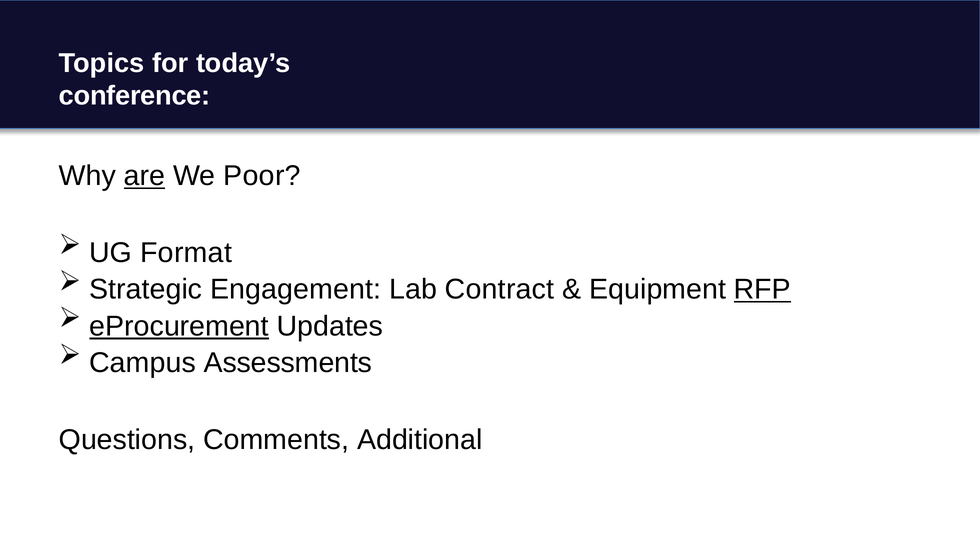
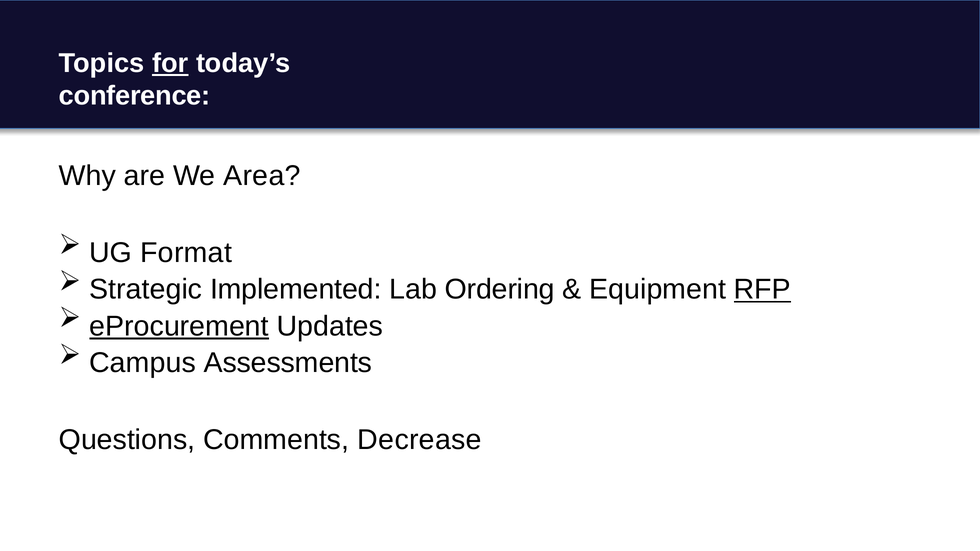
for underline: none -> present (170, 63)
are underline: present -> none (144, 176)
Poor: Poor -> Area (262, 176)
Engagement: Engagement -> Implemented (296, 290)
Contract: Contract -> Ordering (500, 290)
Additional: Additional -> Decrease (420, 440)
